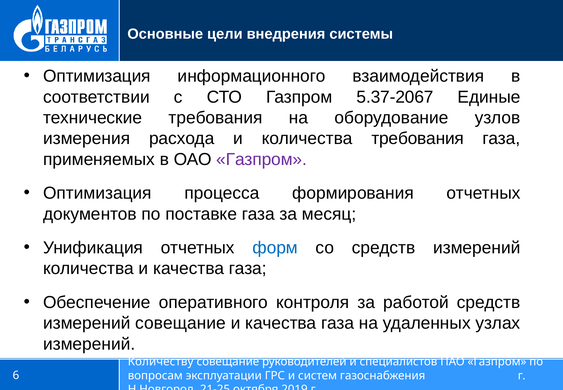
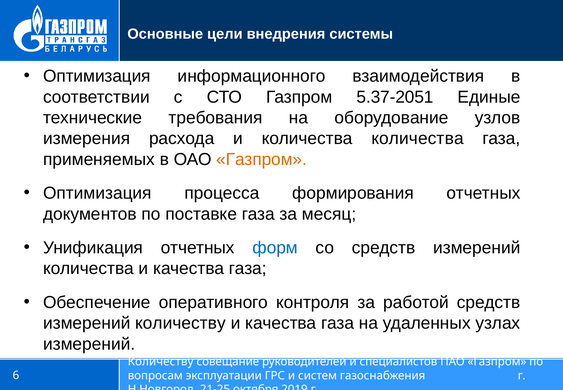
5.37-2067: 5.37-2067 -> 5.37-2051 (395, 97)
количества требования: требования -> количества (418, 138)
Газпром colour: purple -> orange (262, 159)
измерений совещание: совещание -> количеству (181, 323)
